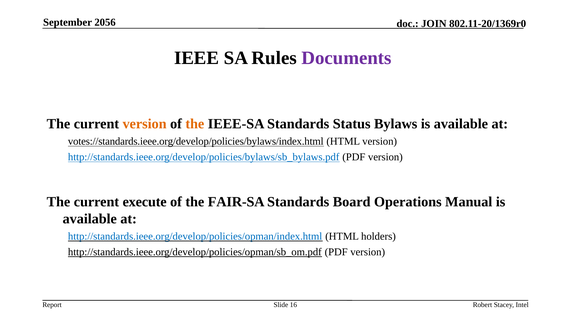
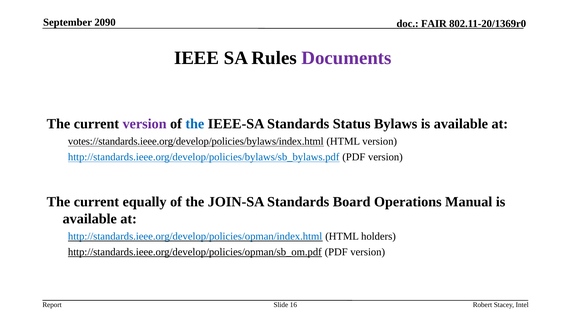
2056: 2056 -> 2090 (105, 23)
JOIN: JOIN -> FAIR (434, 24)
version colour: orange -> purple (145, 124)
the colour: orange -> blue (195, 124)
execute: execute -> equally (145, 202)
FAIR-SA: FAIR-SA -> JOIN-SA (236, 202)
